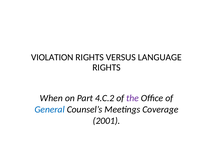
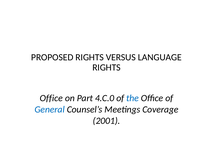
VIOLATION: VIOLATION -> PROPOSED (52, 57)
When: When -> Office (51, 98)
4.C.2: 4.C.2 -> 4.C.0 (105, 98)
the colour: purple -> blue (133, 98)
